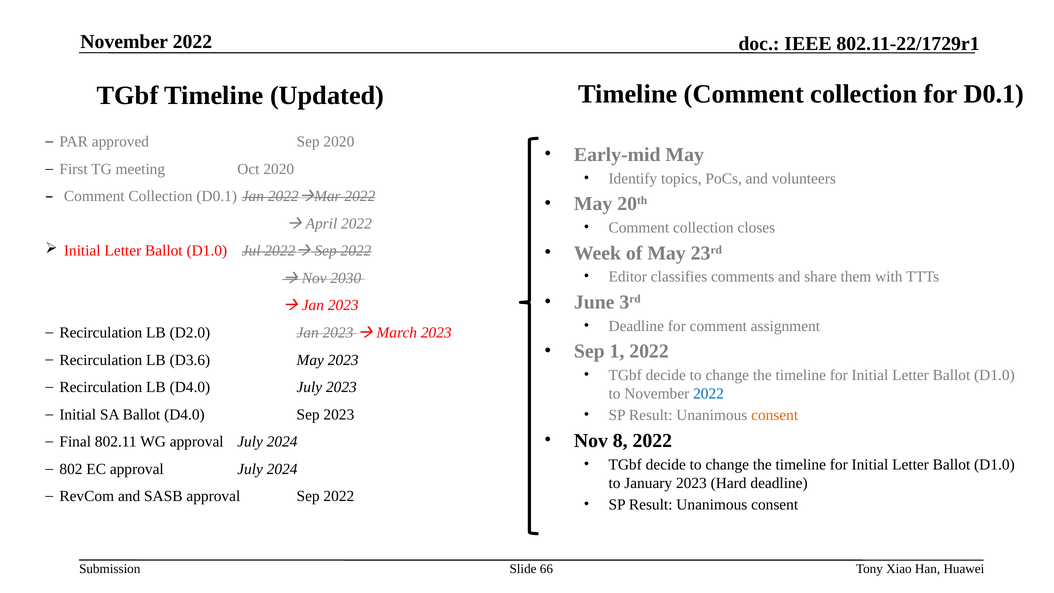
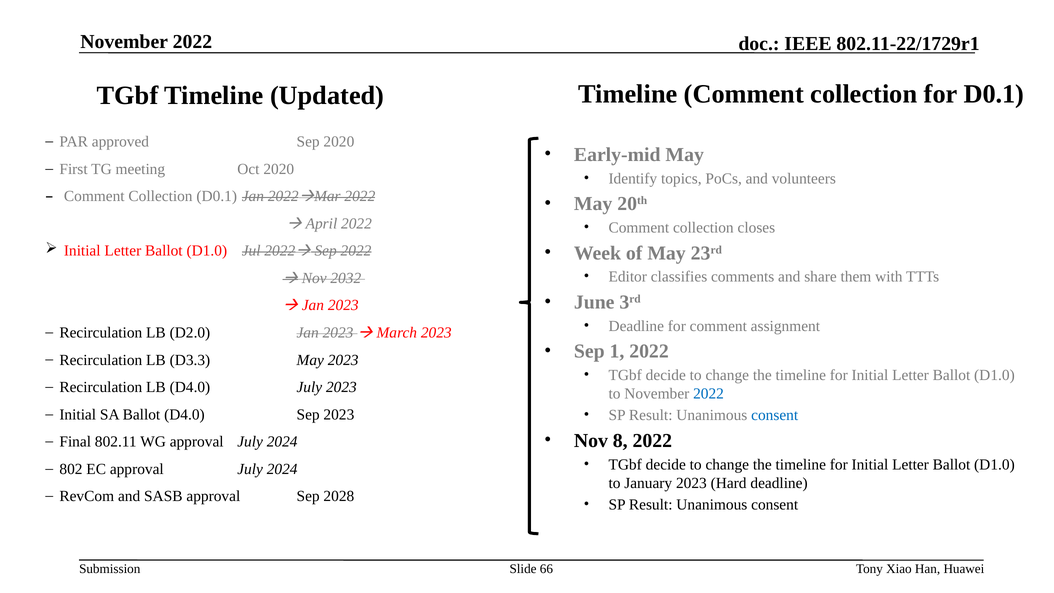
2030: 2030 -> 2032 (346, 278)
D3.6: D3.6 -> D3.3 (190, 360)
consent colour: orange -> blue (775, 415)
approval Sep 2022: 2022 -> 2028 (339, 496)
